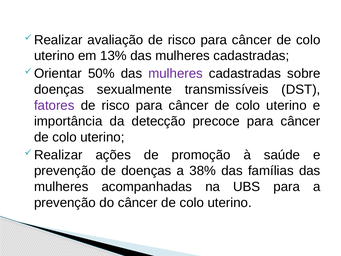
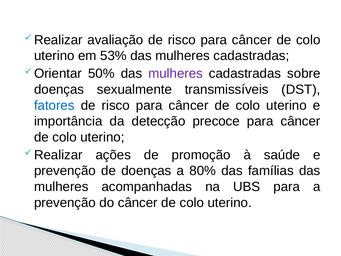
13%: 13% -> 53% (113, 56)
fatores colour: purple -> blue (54, 105)
38%: 38% -> 80% (203, 171)
